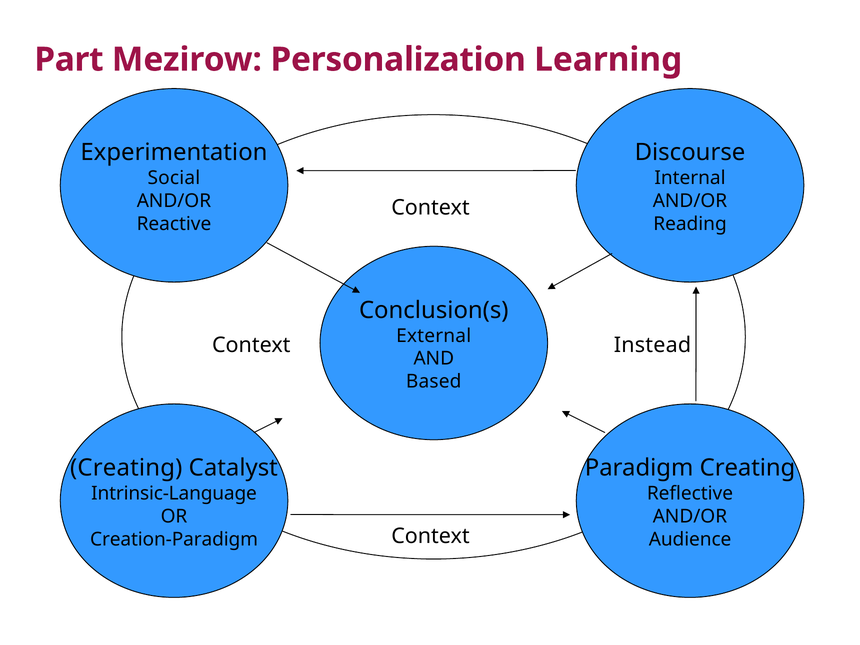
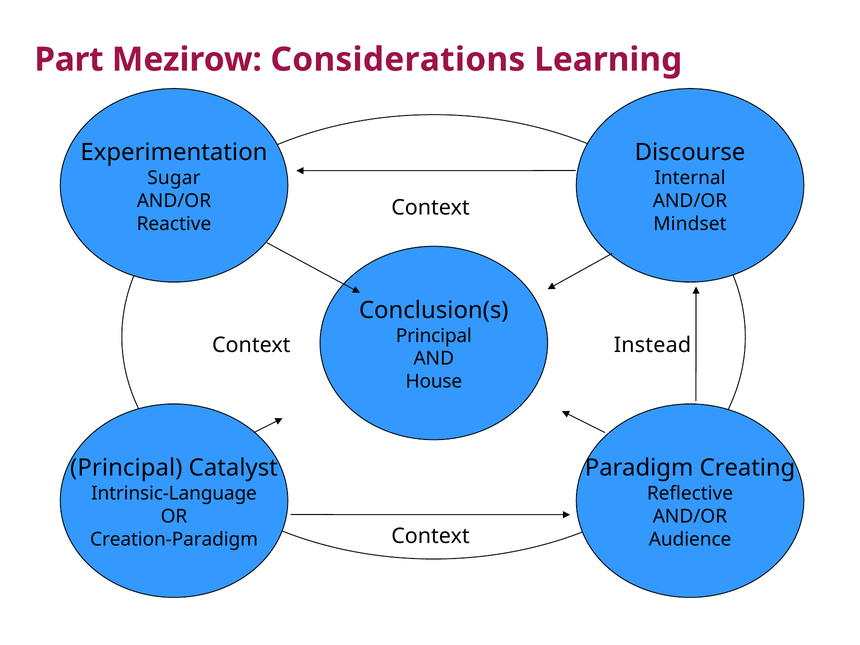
Personalization: Personalization -> Considerations (398, 60)
Social: Social -> Sugar (174, 178)
Reading: Reading -> Mindset (690, 224)
External: External -> Principal (434, 336)
Based: Based -> House (434, 382)
Creating: Creating -> Principal (126, 468)
